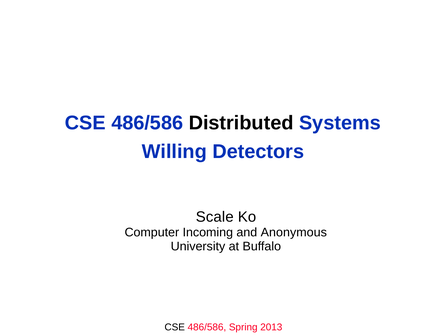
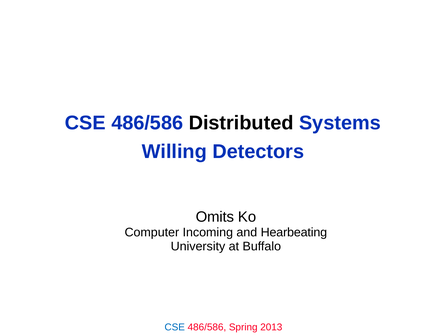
Scale: Scale -> Omits (215, 217)
Anonymous: Anonymous -> Hearbeating (294, 232)
CSE colour: black -> blue (175, 328)
